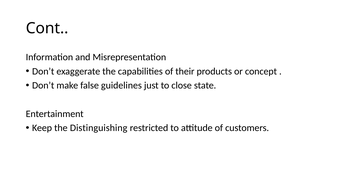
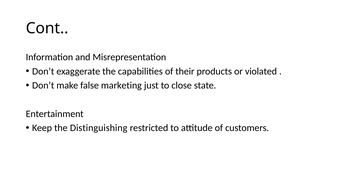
concept: concept -> violated (261, 71)
guidelines: guidelines -> marketing (121, 85)
